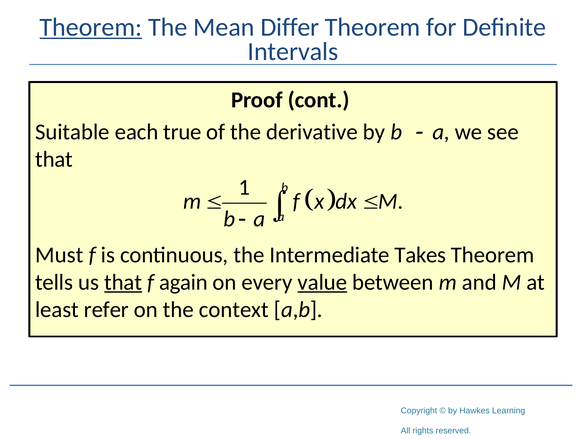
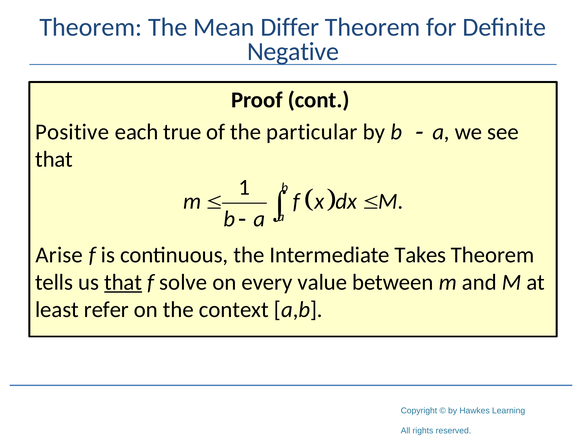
Theorem underline: present -> none (91, 27)
Intervals: Intervals -> Negative (293, 52)
Suitable: Suitable -> Positive (72, 132)
derivative: derivative -> particular (312, 132)
Must: Must -> Arise (59, 255)
again: again -> solve (183, 283)
value underline: present -> none (322, 283)
